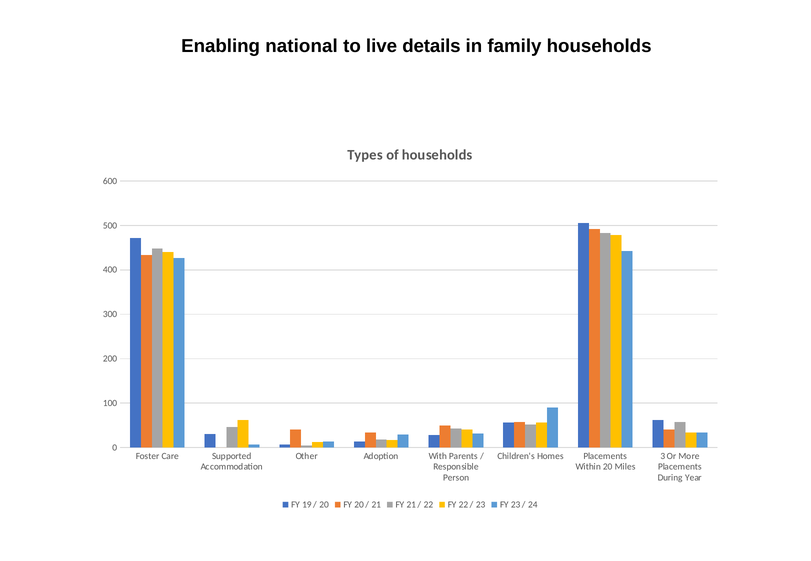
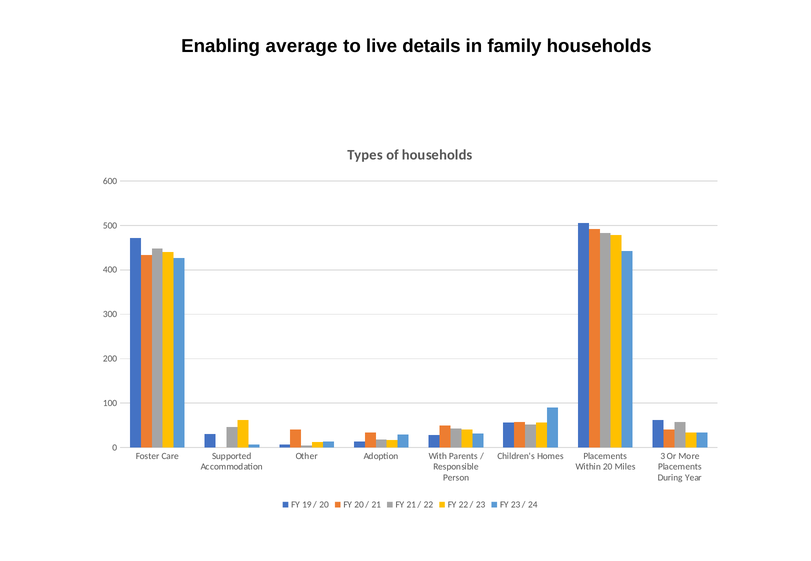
national: national -> average (301, 46)
